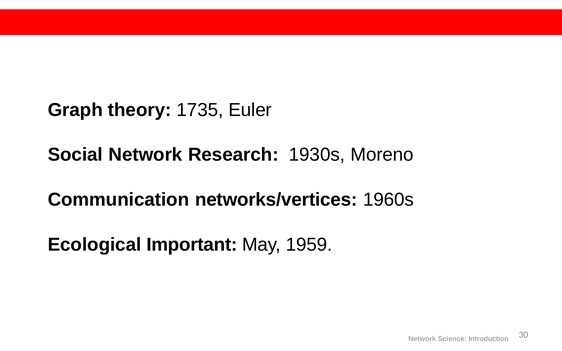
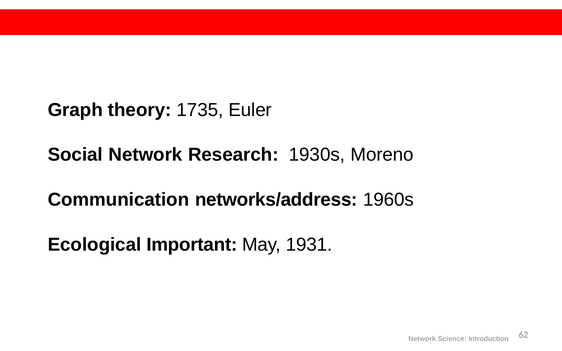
networks/vertices: networks/vertices -> networks/address (276, 200)
1959: 1959 -> 1931 (309, 245)
30: 30 -> 62 (523, 335)
